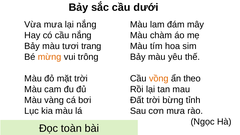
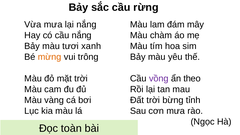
dưới: dưới -> rừng (146, 7)
trang: trang -> xanh (91, 46)
vồng colour: orange -> purple (159, 79)
